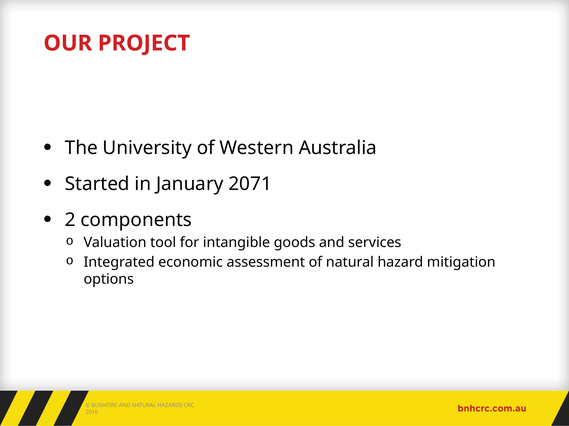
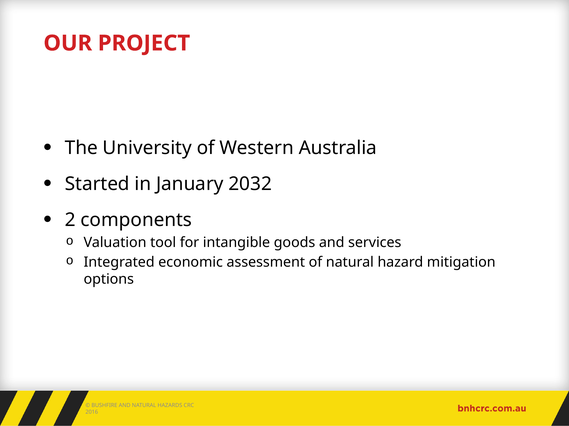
2071: 2071 -> 2032 (250, 184)
